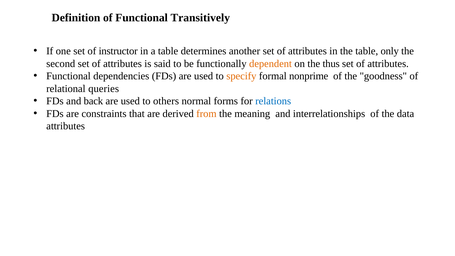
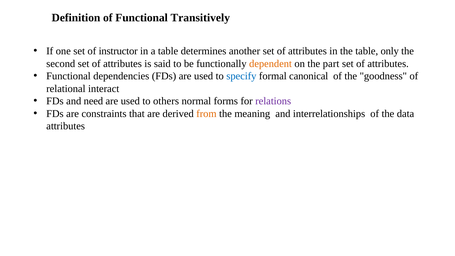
thus: thus -> part (331, 64)
specify colour: orange -> blue (241, 76)
nonprime: nonprime -> canonical (309, 76)
queries: queries -> interact (104, 89)
back: back -> need (93, 101)
relations colour: blue -> purple (273, 101)
